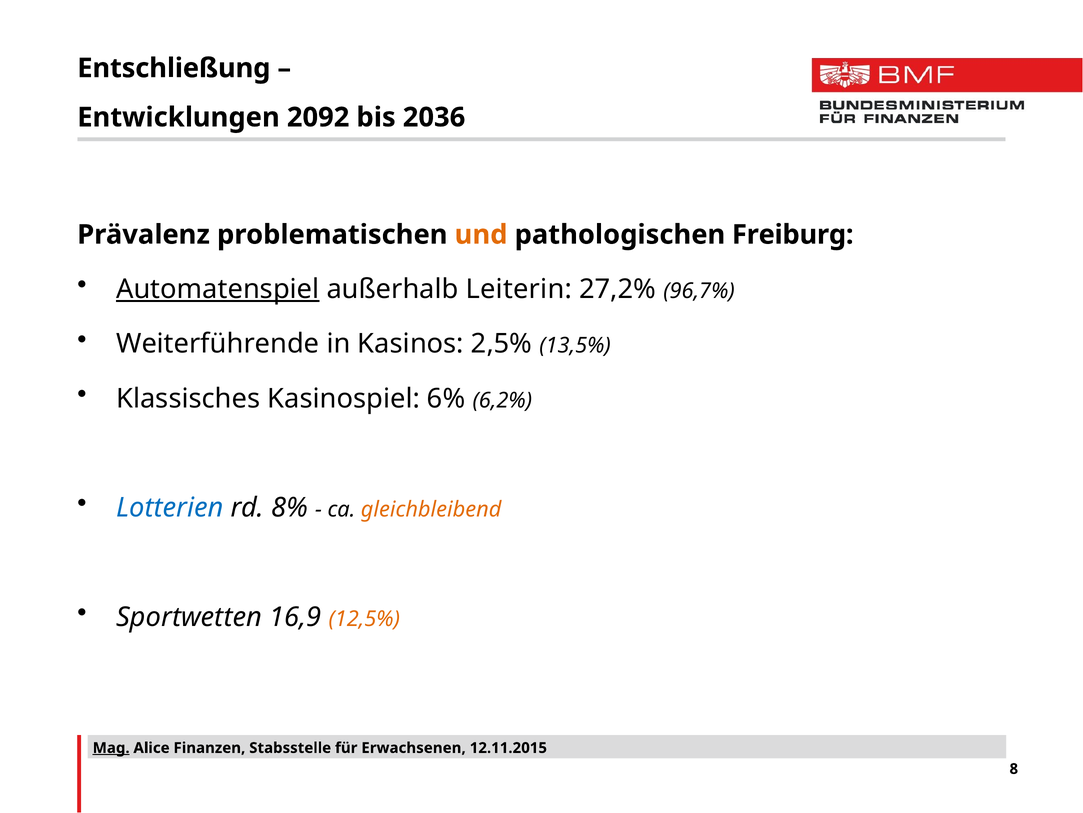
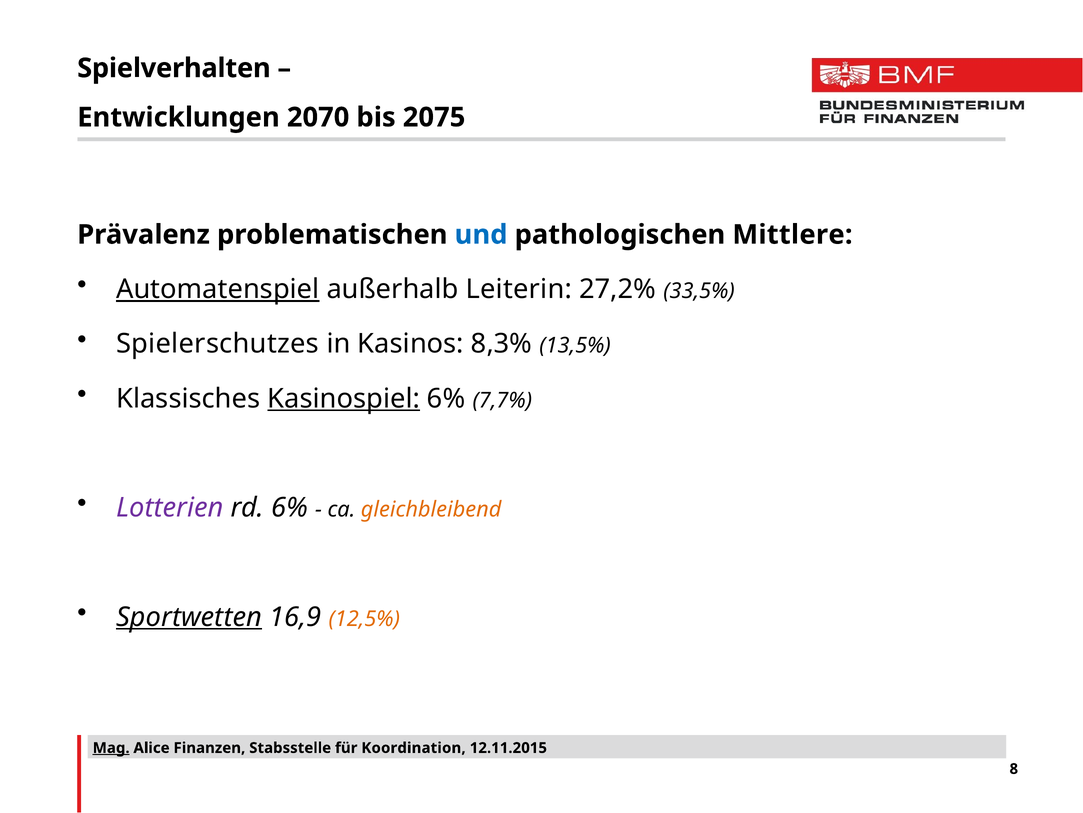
Entschließung: Entschließung -> Spielverhalten (174, 68)
2092: 2092 -> 2070 (318, 117)
2036: 2036 -> 2075 (434, 117)
und colour: orange -> blue (481, 234)
Freiburg: Freiburg -> Mittlere (792, 234)
96,7%: 96,7% -> 33,5% (699, 291)
Weiterführende: Weiterführende -> Spielerschutzes (218, 344)
2,5%: 2,5% -> 8,3% (502, 344)
Kasinospiel underline: none -> present (344, 398)
6,2%: 6,2% -> 7,7% (502, 400)
Lotterien colour: blue -> purple (170, 507)
rd 8%: 8% -> 6% (290, 507)
Sportwetten underline: none -> present (189, 616)
Erwachsenen: Erwachsenen -> Koordination (414, 747)
